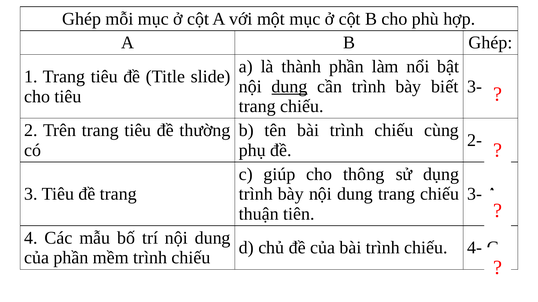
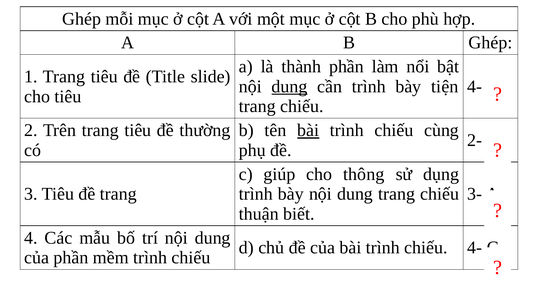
biết: biết -> tiện (445, 87)
3-: 3- -> 4- (475, 87)
bài underline: none -> present (308, 131)
tiên: tiên -> biết (299, 214)
